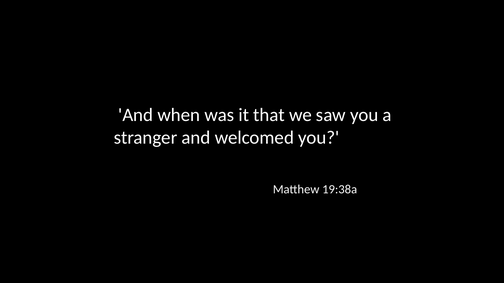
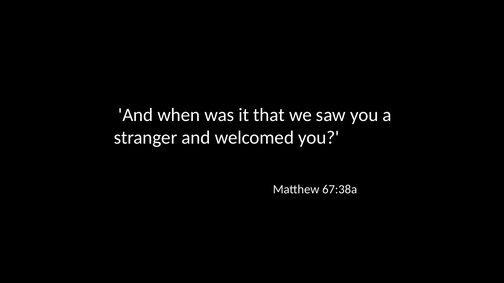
19:38a: 19:38a -> 67:38a (340, 190)
